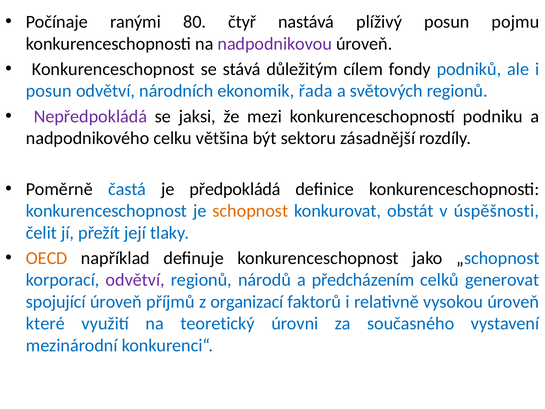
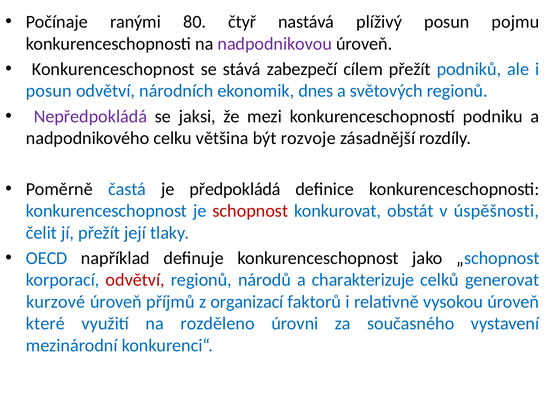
důležitým: důležitým -> zabezpečí (302, 69)
cílem fondy: fondy -> přežít (410, 69)
řada: řada -> dnes (316, 91)
sektoru: sektoru -> rozvoje (308, 138)
schopnost colour: orange -> red (250, 211)
OECD colour: orange -> blue (47, 258)
odvětví colour: purple -> red (135, 280)
předcházením: předcházením -> charakterizuje (363, 280)
spojující: spojující -> kurzové (56, 302)
teoretický: teoretický -> rozděleno (218, 323)
